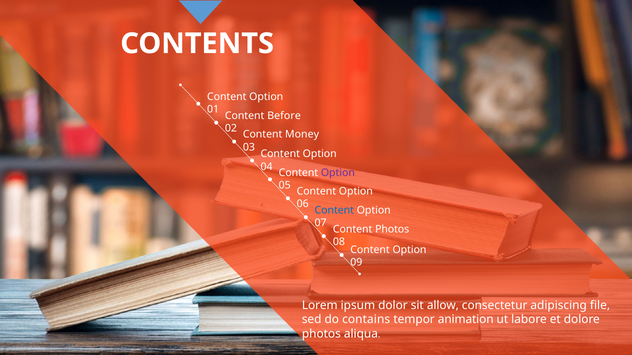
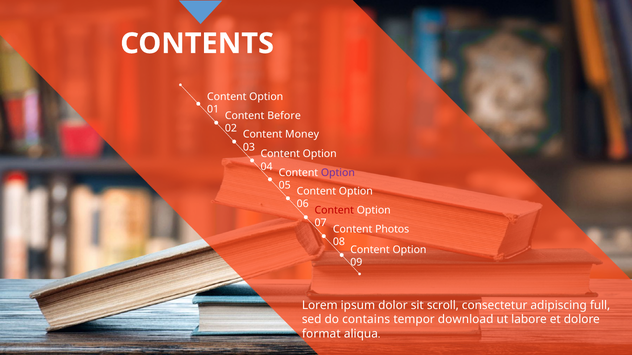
Content colour: blue -> red (334, 211)
allow: allow -> scroll (443, 306)
file: file -> full (600, 306)
animation: animation -> download (466, 320)
photos: photos -> format (321, 334)
